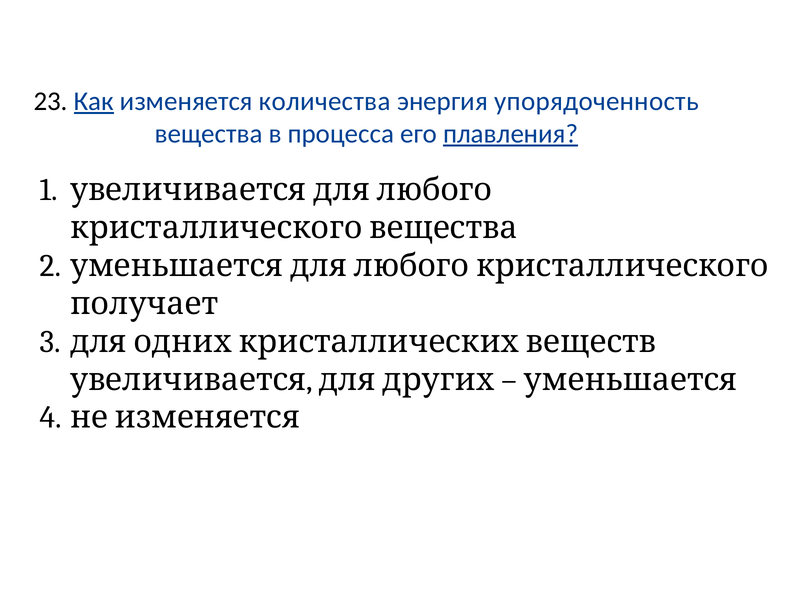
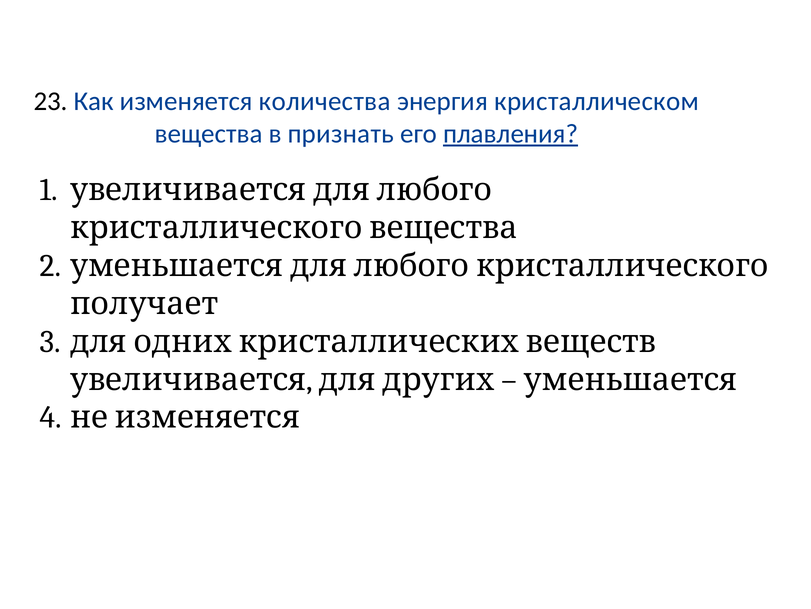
Как underline: present -> none (94, 101)
упорядоченность: упорядоченность -> кристаллическом (597, 101)
процесса: процесса -> признать (341, 134)
